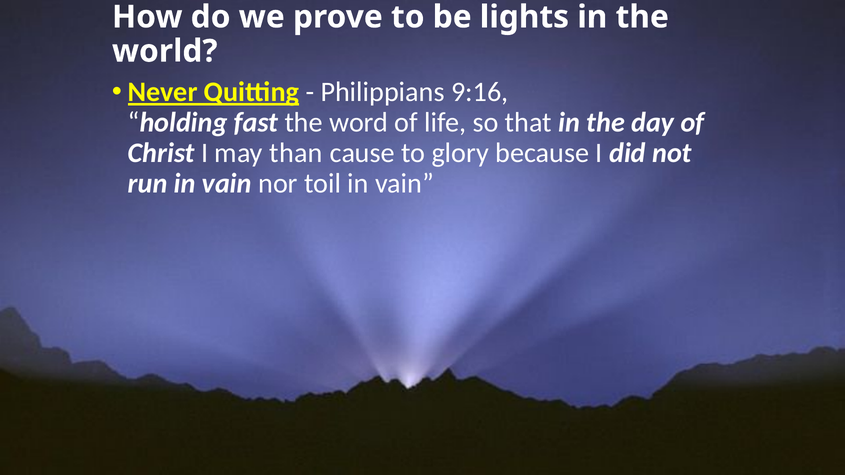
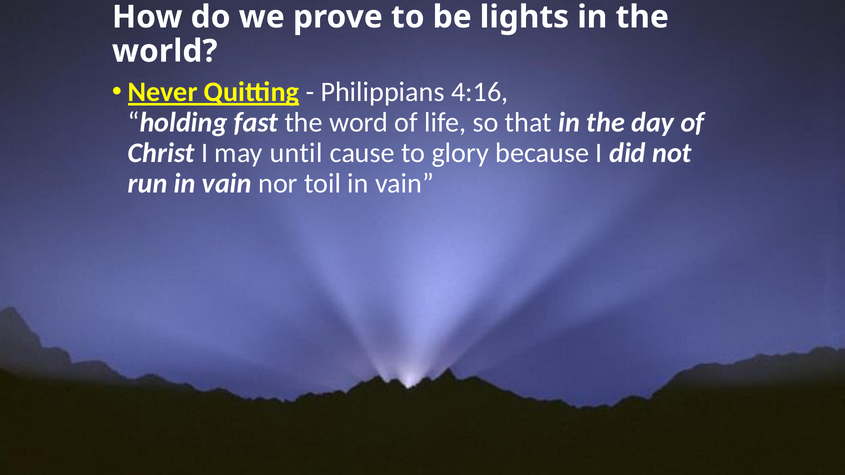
9:16: 9:16 -> 4:16 (480, 92)
than: than -> until (296, 153)
